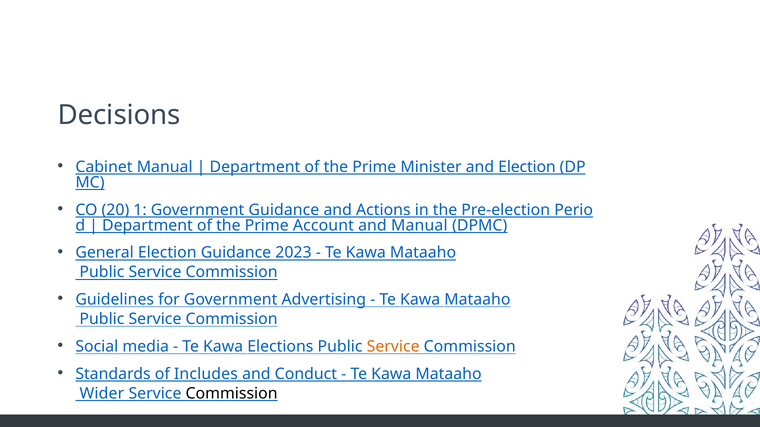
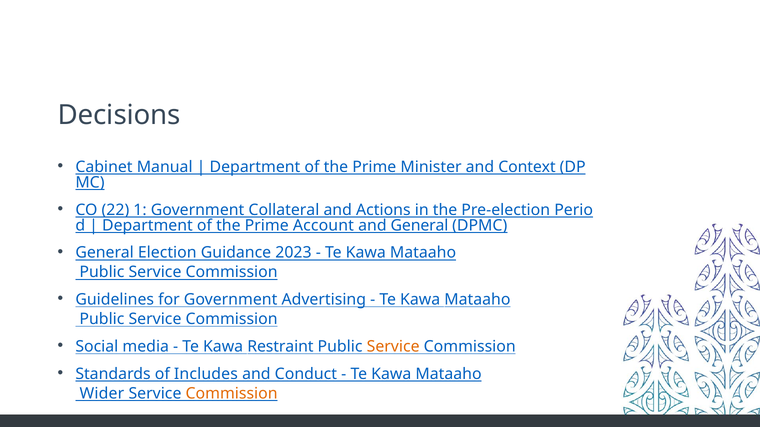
and Election: Election -> Context (527, 167)
20: 20 -> 22 (115, 210)
Government Guidance: Guidance -> Collateral (284, 210)
and Manual: Manual -> General (419, 226)
Elections: Elections -> Restraint (280, 347)
Commission colour: black -> orange (232, 394)
